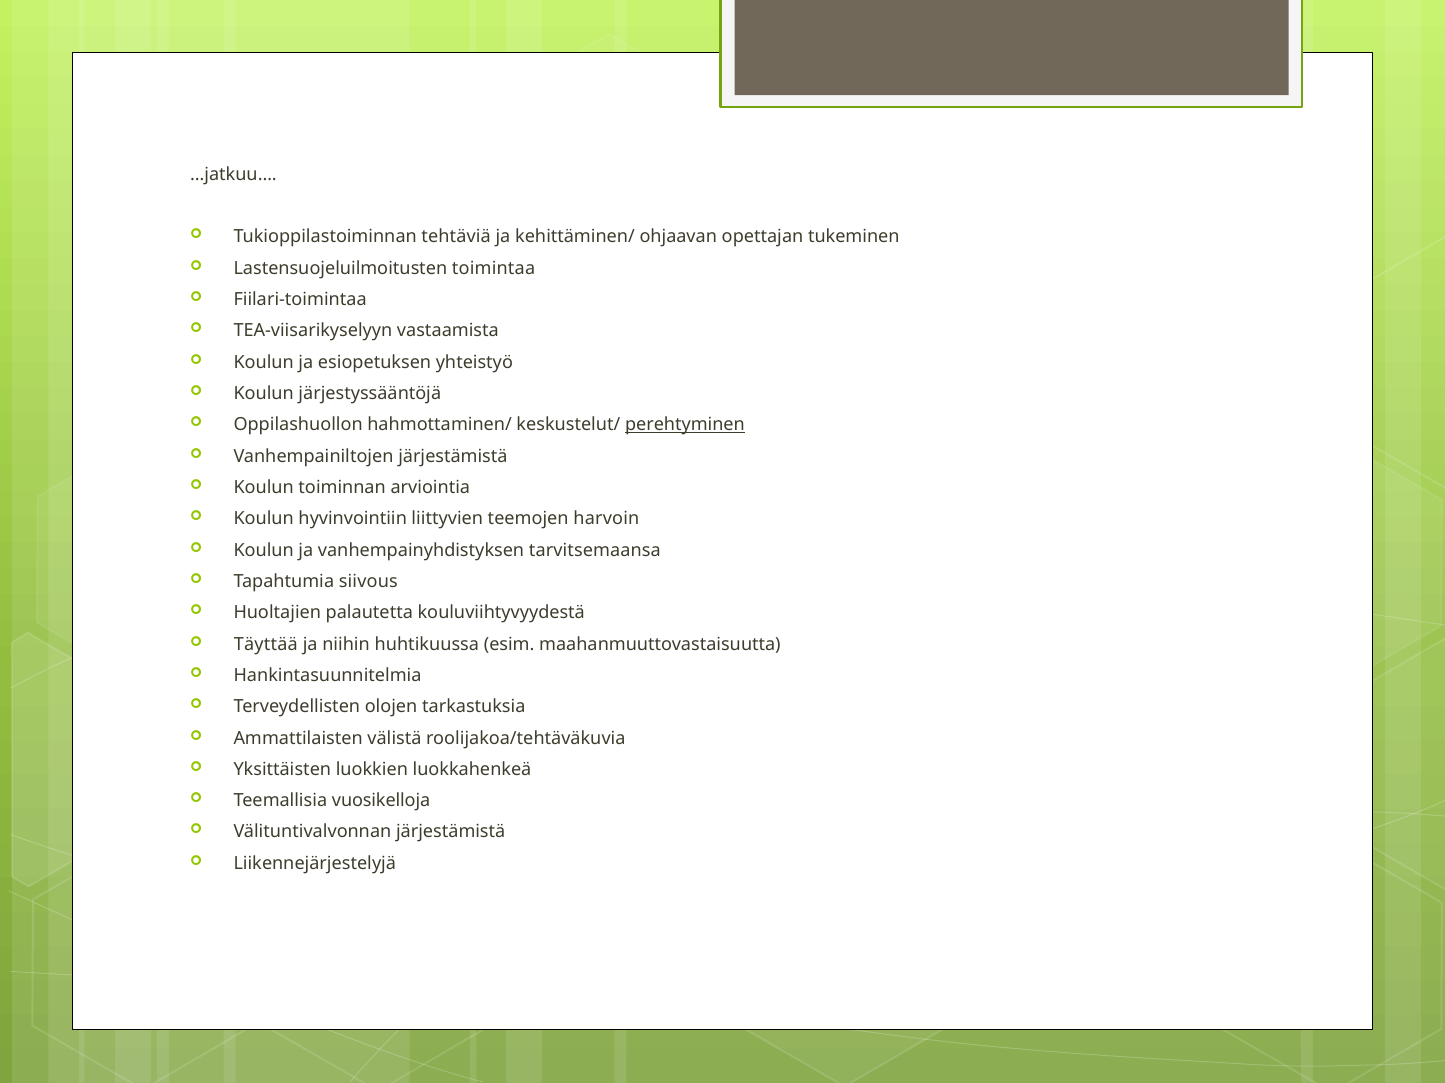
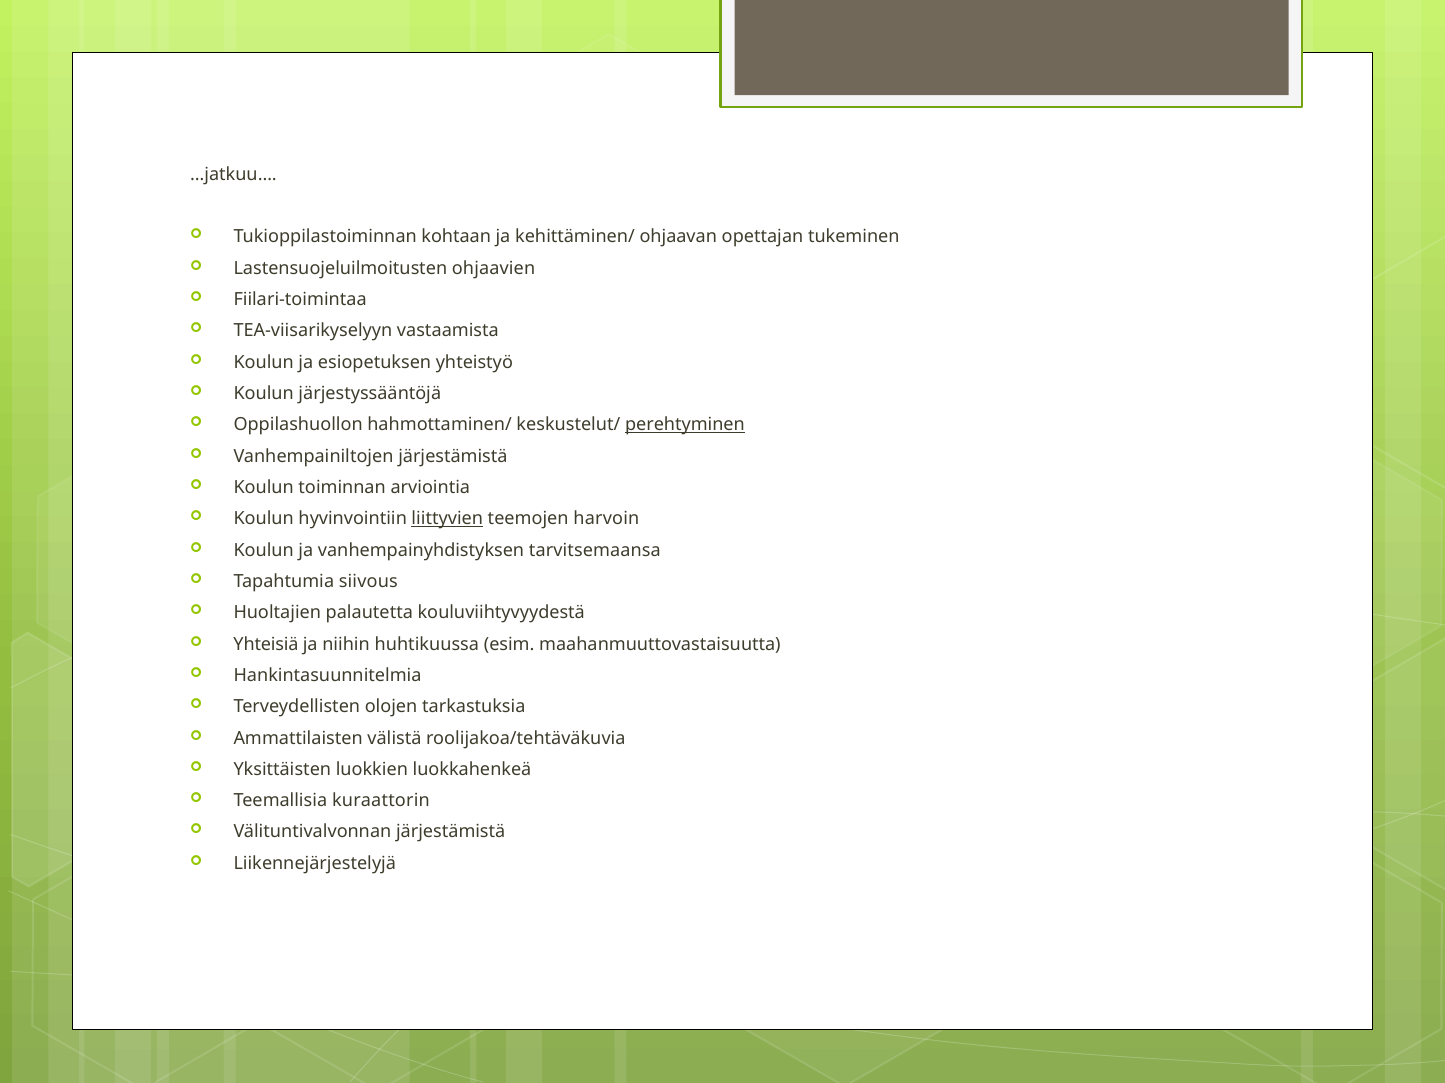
tehtäviä: tehtäviä -> kohtaan (456, 237)
toimintaa: toimintaa -> ohjaavien (494, 268)
liittyvien underline: none -> present (447, 519)
Täyttää: Täyttää -> Yhteisiä (266, 645)
vuosikelloja: vuosikelloja -> kuraattorin (381, 801)
